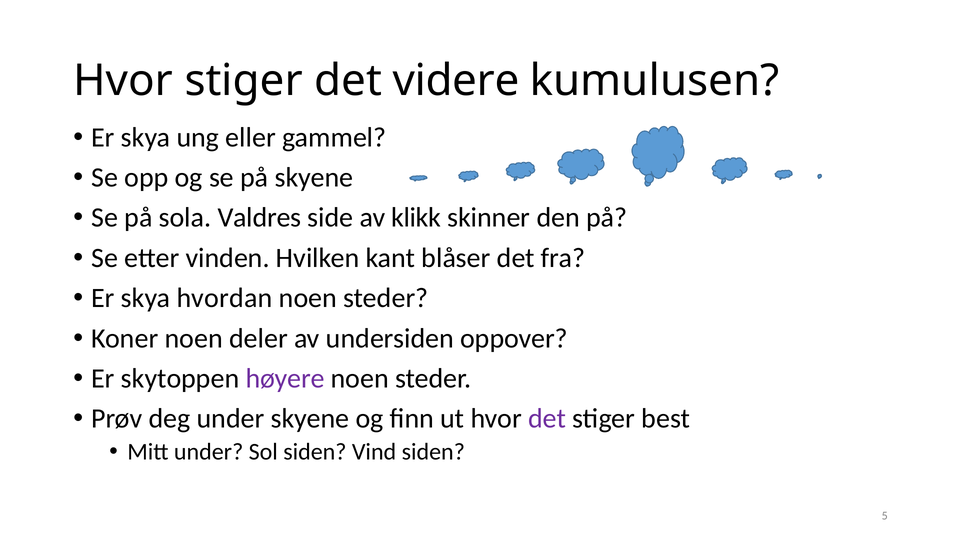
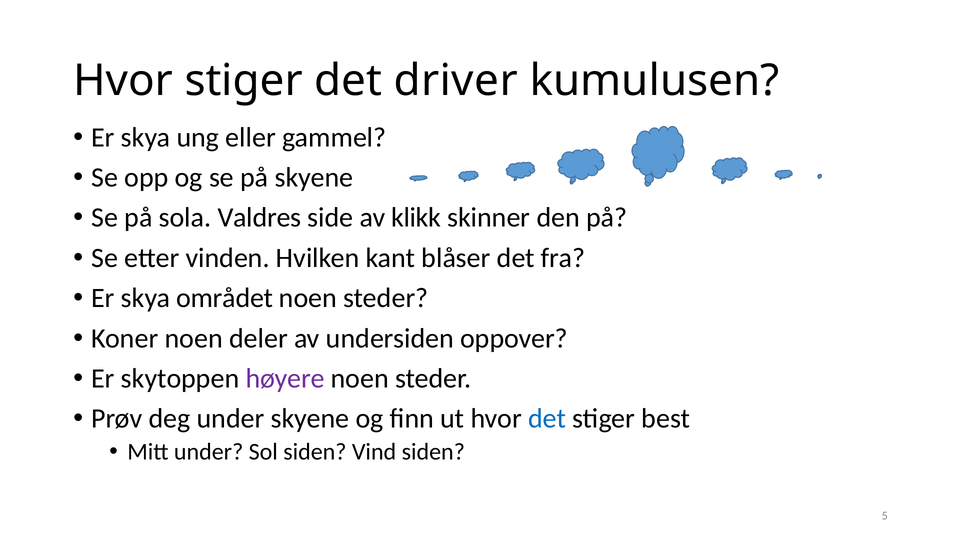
videre: videre -> driver (456, 81)
hvordan: hvordan -> området (225, 298)
det colour: purple -> blue (547, 419)
